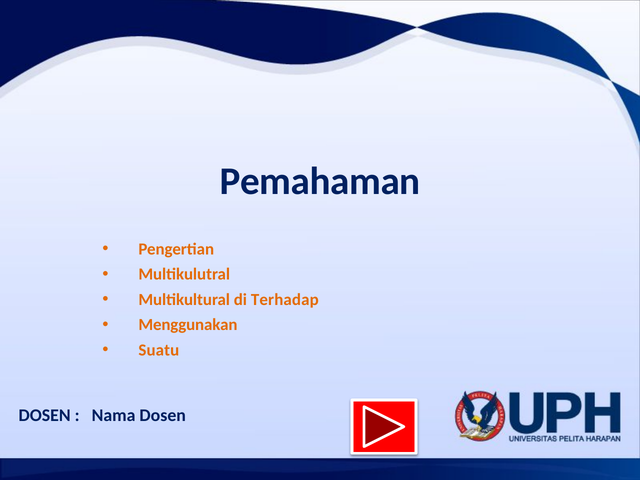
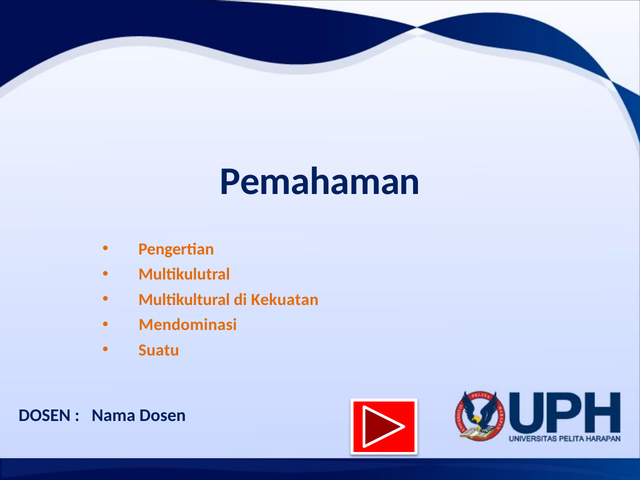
Terhadap: Terhadap -> Kekuatan (285, 300)
Menggunakan: Menggunakan -> Mendominasi (188, 325)
